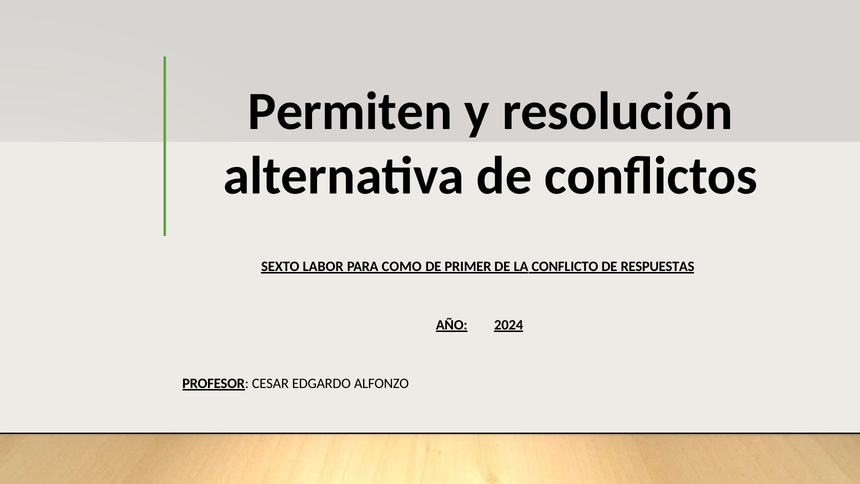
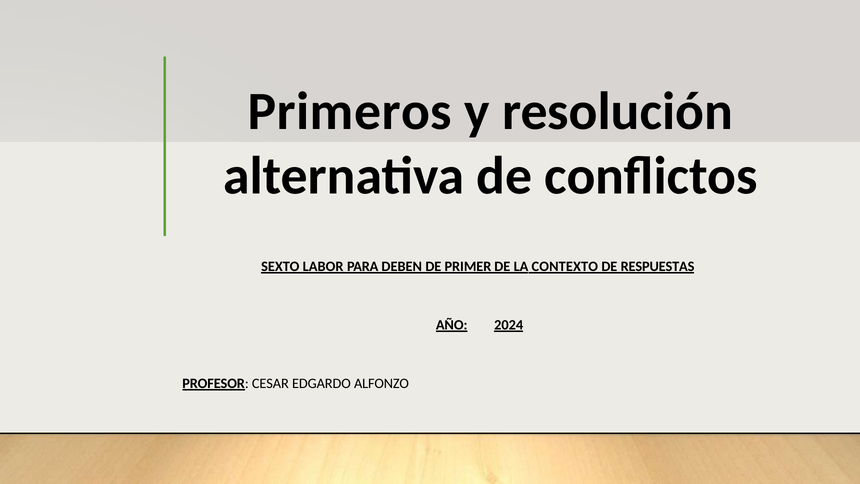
Permiten: Permiten -> Primeros (350, 111)
COMO: COMO -> DEBEN (402, 266)
CONFLICTO: CONFLICTO -> CONTEXTO (565, 266)
